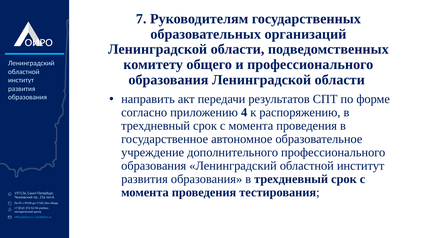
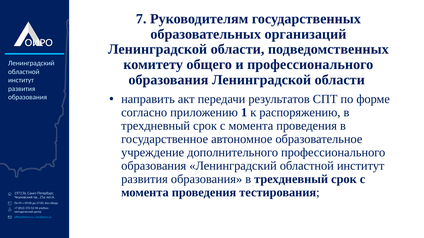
4: 4 -> 1 (244, 113)
